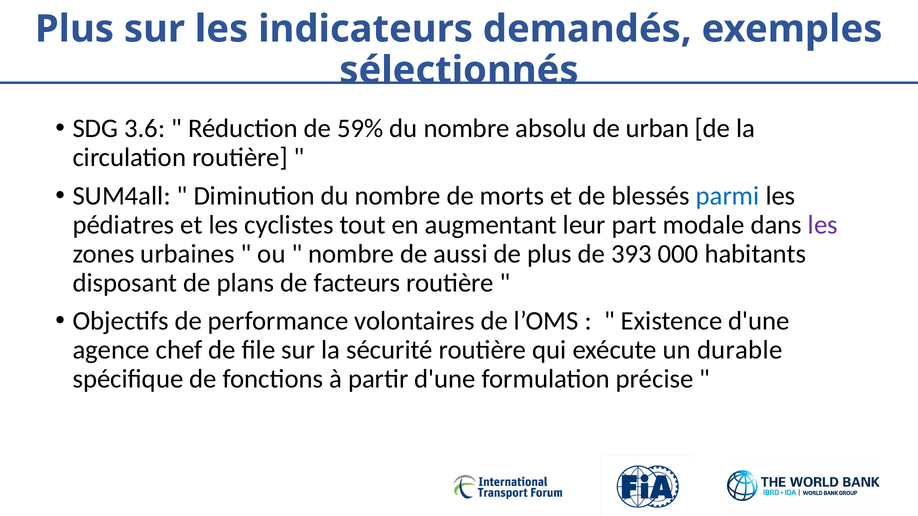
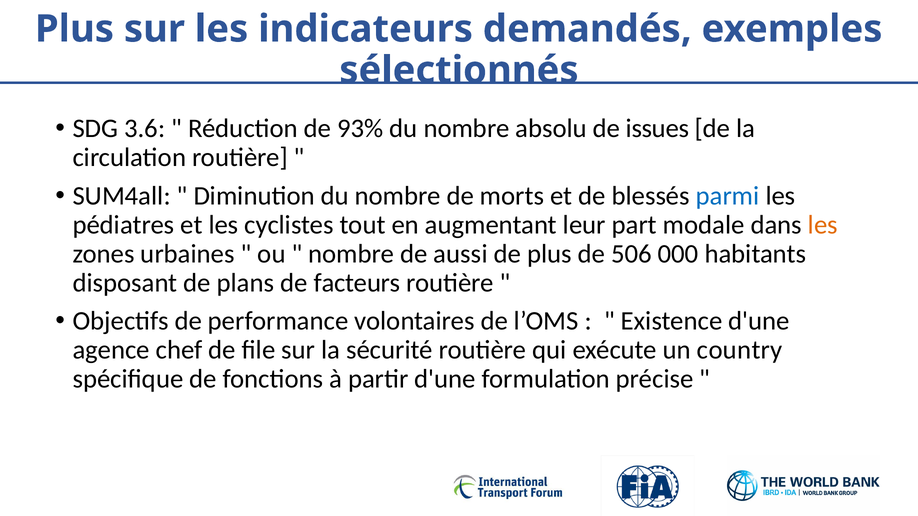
59%: 59% -> 93% (360, 129)
urban: urban -> issues (657, 129)
les colour: purple -> orange (823, 225)
393: 393 -> 506 (631, 254)
durable: durable -> country (740, 350)
